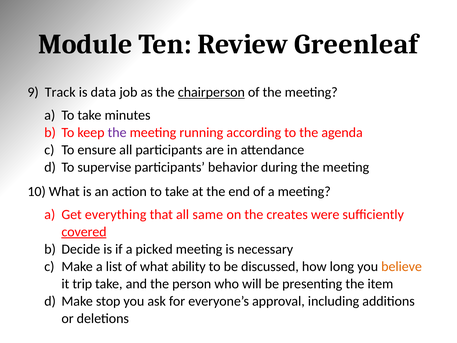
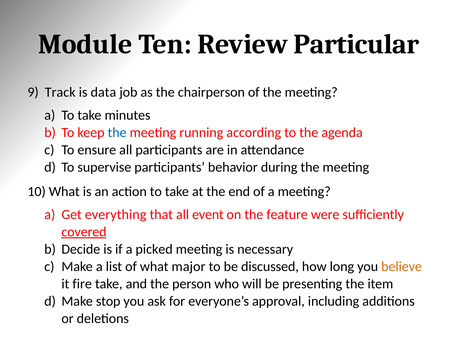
Greenleaf: Greenleaf -> Particular (356, 44)
chairperson underline: present -> none (211, 92)
the colour: purple -> blue (117, 133)
same: same -> event (208, 214)
creates: creates -> feature (287, 214)
ability: ability -> major (189, 266)
trip: trip -> fire (82, 284)
